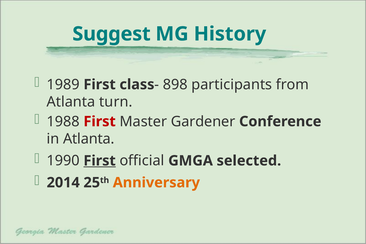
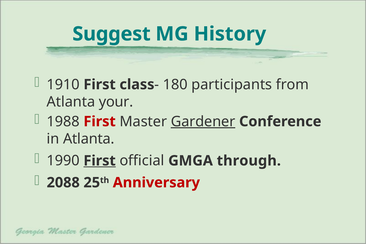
1989: 1989 -> 1910 (63, 85)
898: 898 -> 180 (175, 85)
turn: turn -> your (116, 102)
Gardener underline: none -> present (203, 121)
selected: selected -> through (249, 161)
2014: 2014 -> 2088 (63, 183)
Anniversary colour: orange -> red (156, 183)
